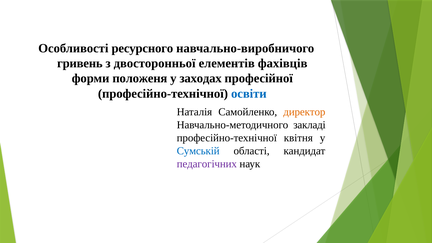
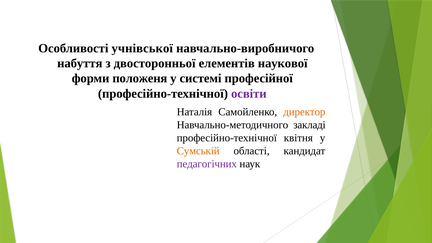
ресурсного: ресурсного -> учнівської (142, 48)
гривень: гривень -> набуття (80, 63)
фахівців: фахівців -> наукової (283, 63)
заходах: заходах -> системі (201, 78)
освіти colour: blue -> purple (249, 94)
Сумській colour: blue -> orange (198, 151)
